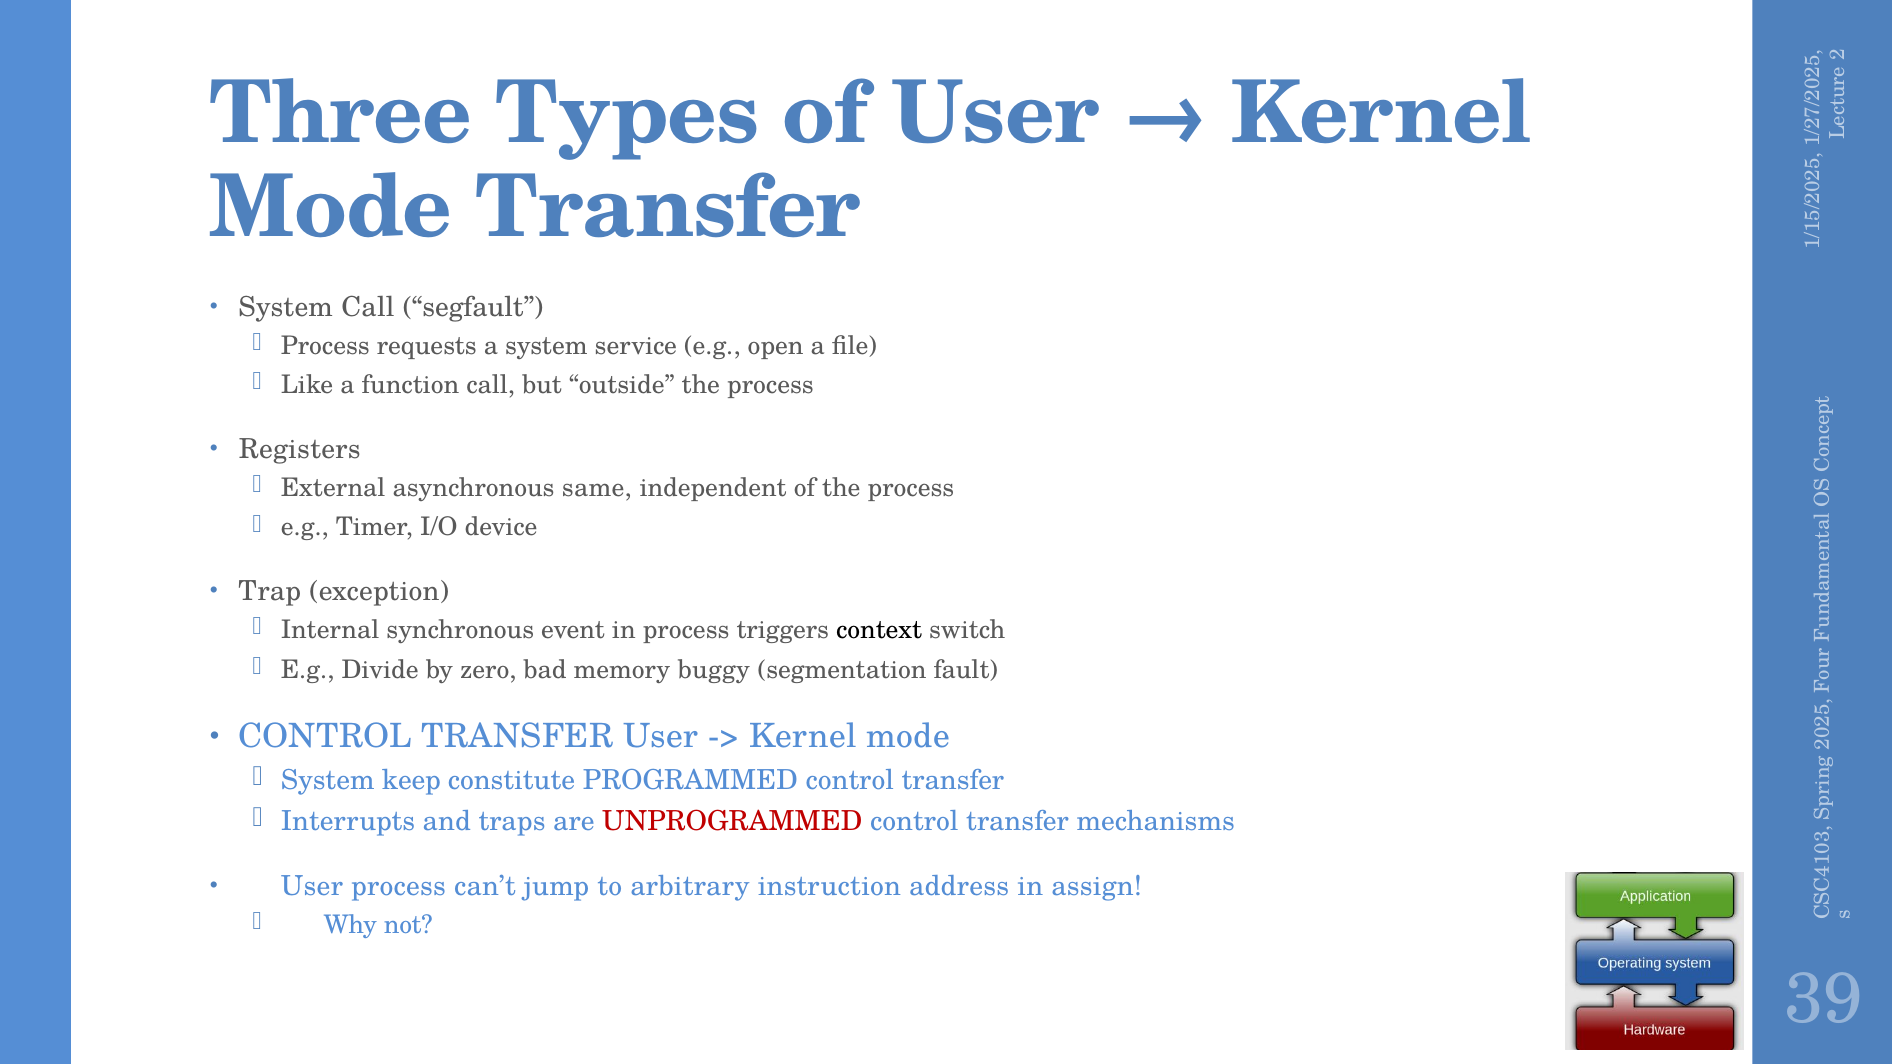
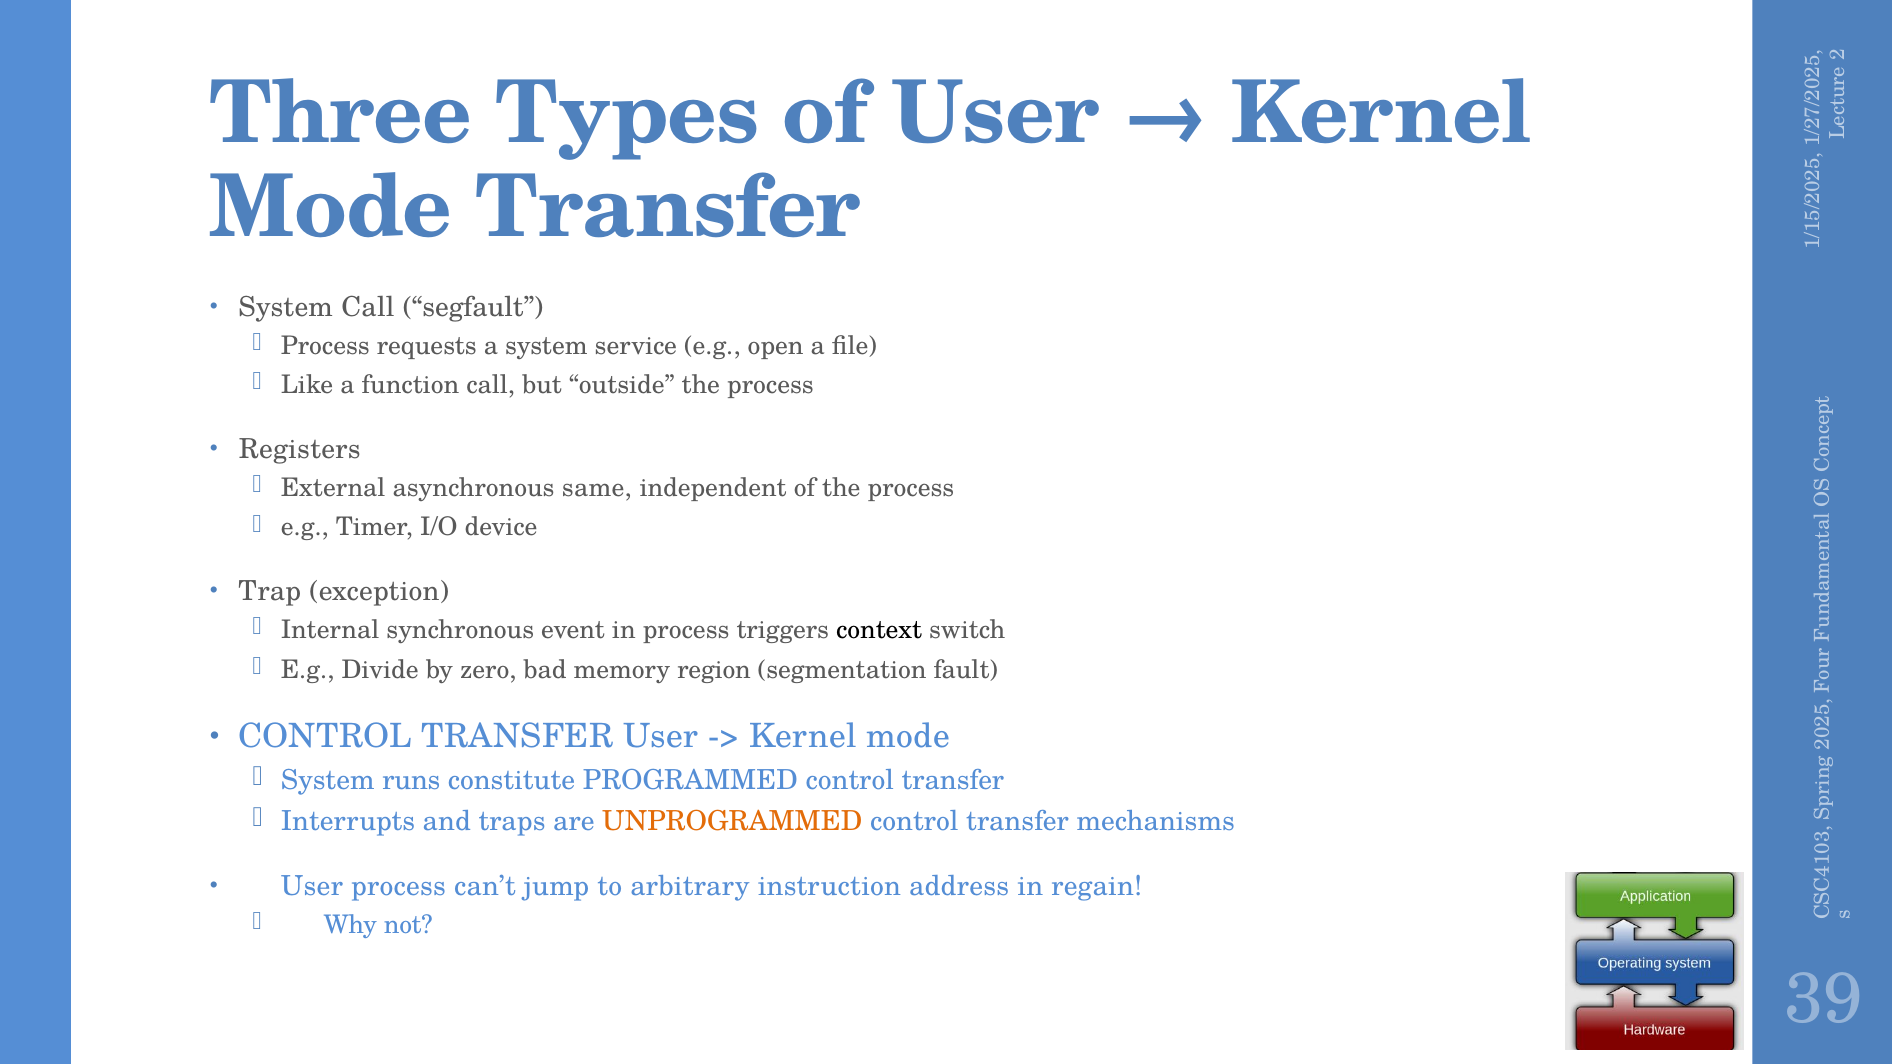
buggy: buggy -> region (714, 670)
keep: keep -> runs (411, 780)
UNPROGRAMMED colour: red -> orange (732, 822)
assign: assign -> regain (1097, 886)
